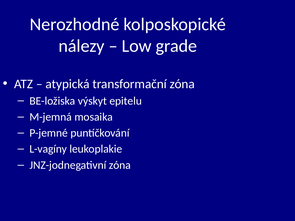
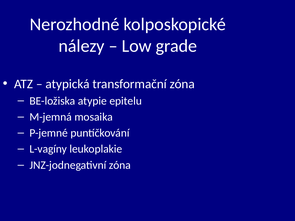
výskyt: výskyt -> atypie (92, 101)
